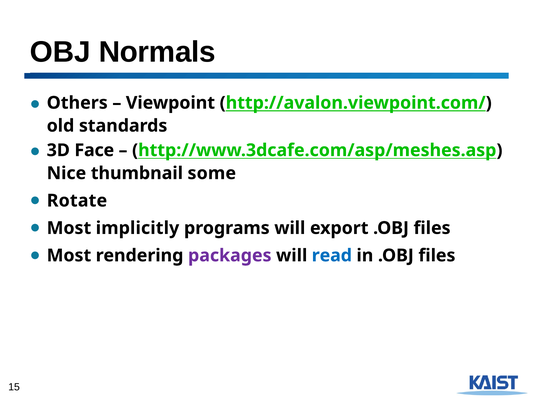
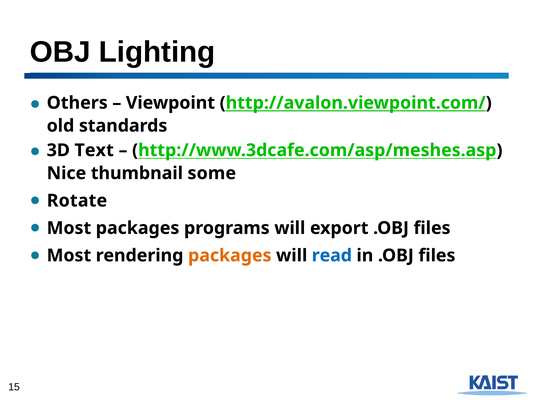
Normals: Normals -> Lighting (157, 52)
Face: Face -> Text (94, 150)
Most implicitly: implicitly -> packages (138, 228)
packages colour: purple -> orange (230, 255)
